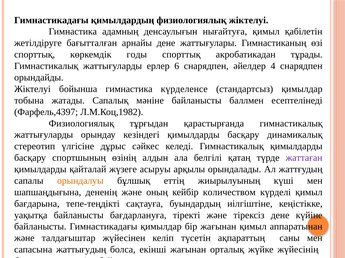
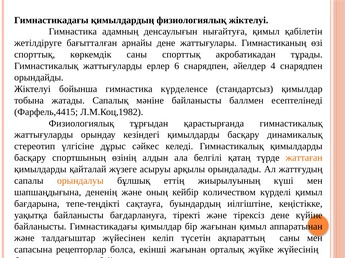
көркемдік годы: годы -> саны (137, 55)
Фарфель,4397: Фарфель,4397 -> Фарфель,4415 (46, 112)
жаттаған colour: purple -> orange (304, 158)
жаттығудың: жаттығудың -> рецепторлар (81, 250)
